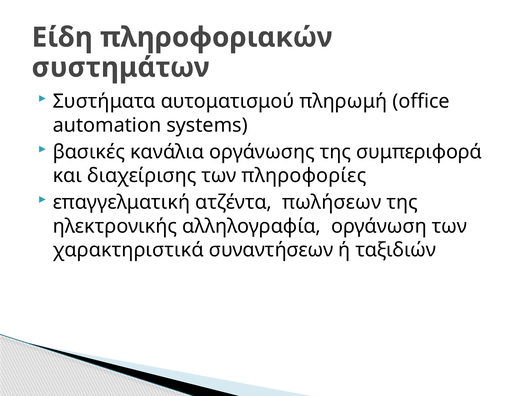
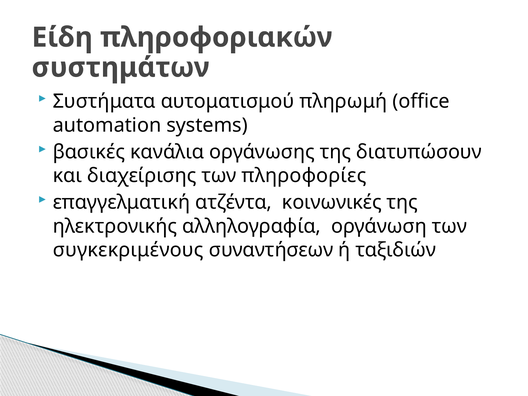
συμπεριφορά: συμπεριφορά -> διατυπώσουν (419, 152)
πωλήσεων: πωλήσεων -> κοινωνικές (332, 202)
χαρακτηριστικά: χαρακτηριστικά -> συγκεκριμένους (128, 250)
